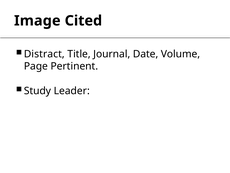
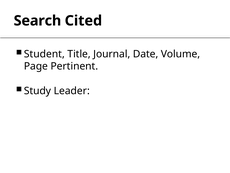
Image: Image -> Search (37, 21)
Distract: Distract -> Student (44, 54)
